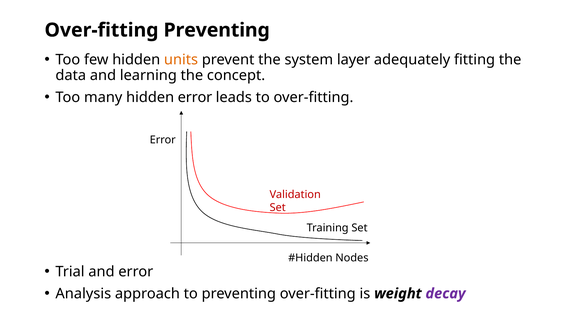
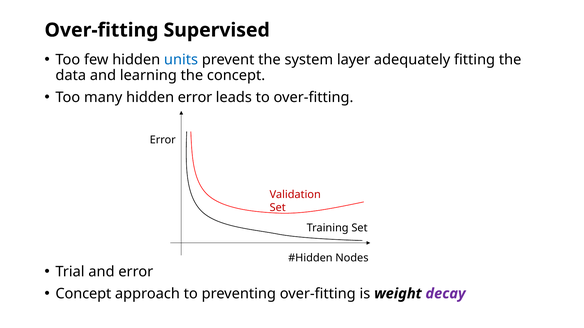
Over-fitting Preventing: Preventing -> Supervised (217, 30)
units colour: orange -> blue (181, 60)
Analysis: Analysis -> Concept (83, 294)
